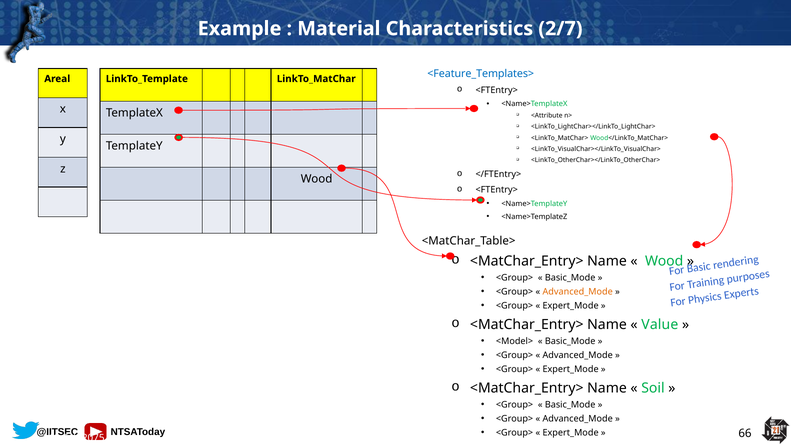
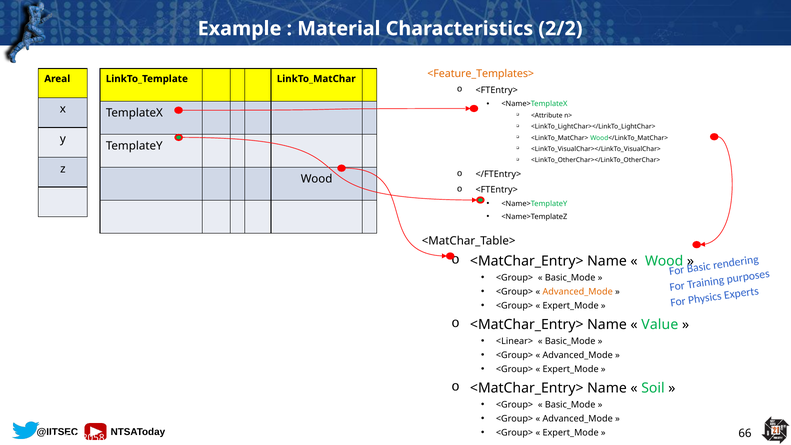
2/7: 2/7 -> 2/2 (560, 29)
<Feature_Templates> colour: blue -> orange (481, 74)
<Model>: <Model> -> <Linear> (515, 341)
2075: 2075 -> 2058 (93, 438)
